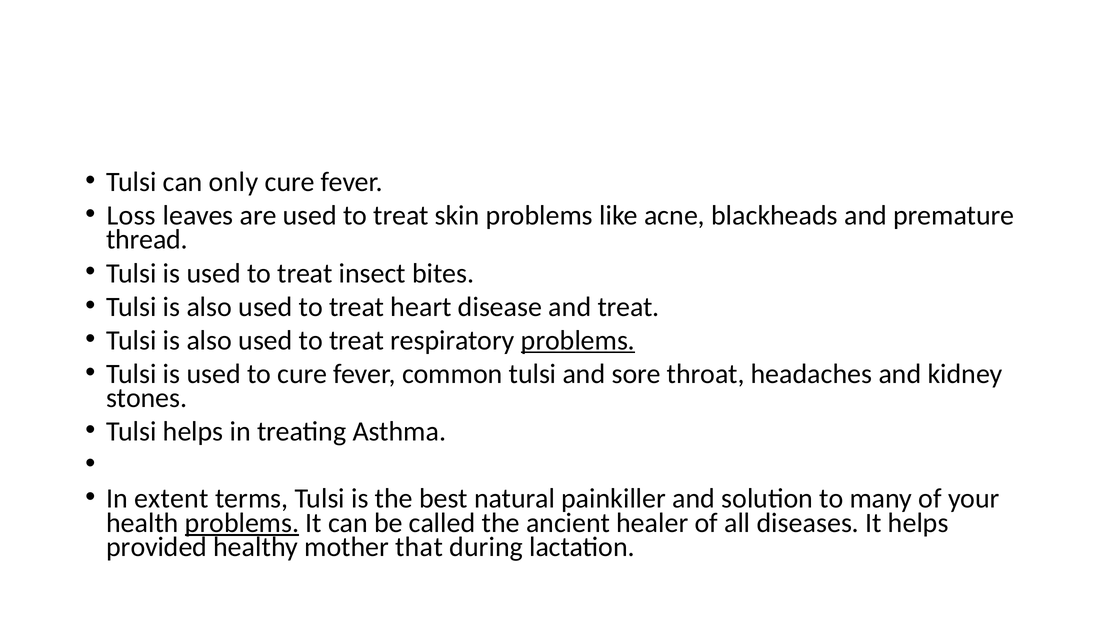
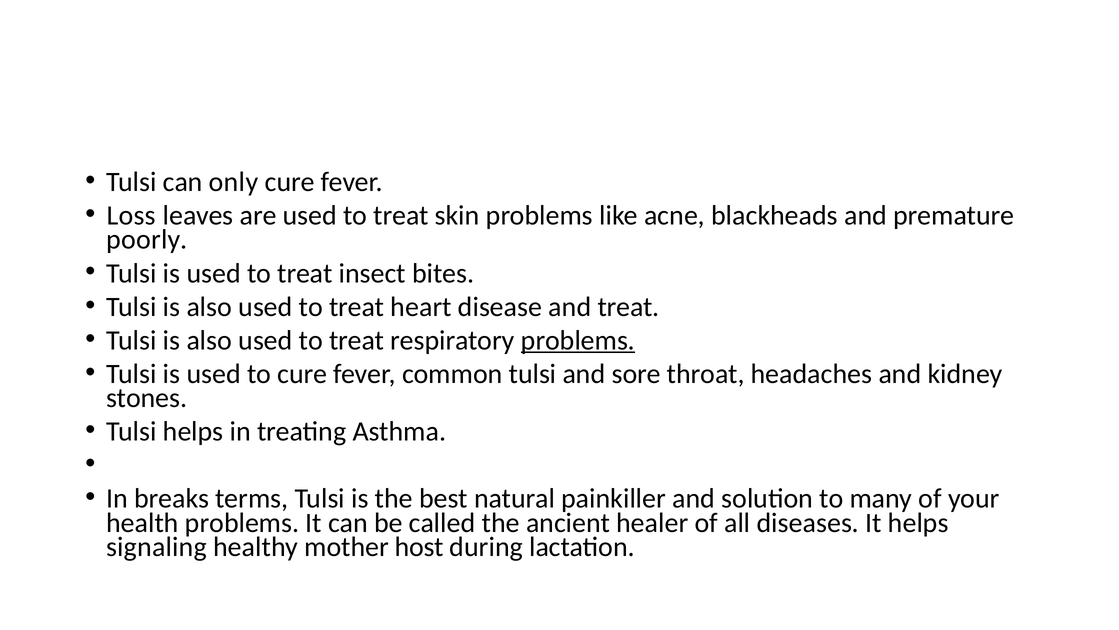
thread: thread -> poorly (147, 240)
extent: extent -> breaks (172, 498)
problems underline: present -> none (242, 522)
provided: provided -> signaling (157, 547)
that: that -> host (419, 547)
